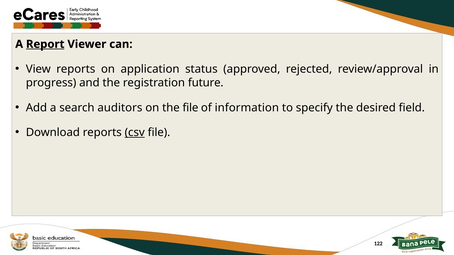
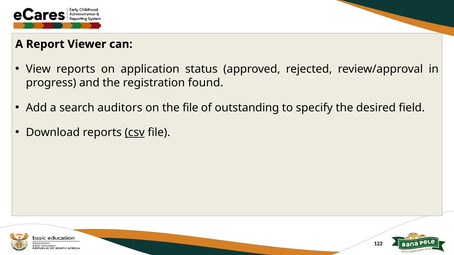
Report underline: present -> none (45, 44)
future: future -> found (206, 83)
information: information -> outstanding (247, 108)
